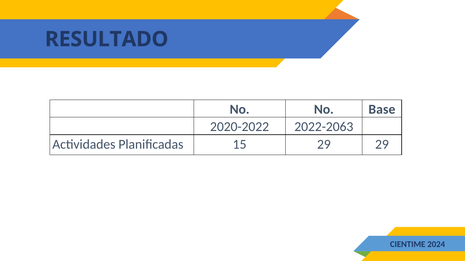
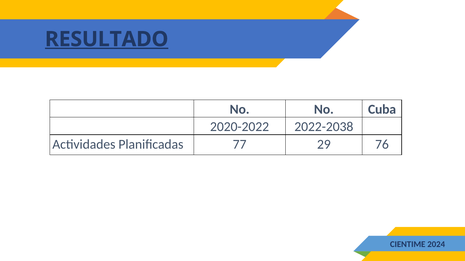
RESULTADO underline: none -> present (107, 39)
Base: Base -> Cuba (382, 110)
2022-2063: 2022-2063 -> 2022-2038 (324, 127)
15: 15 -> 77 (240, 145)
29 29: 29 -> 76 (382, 145)
